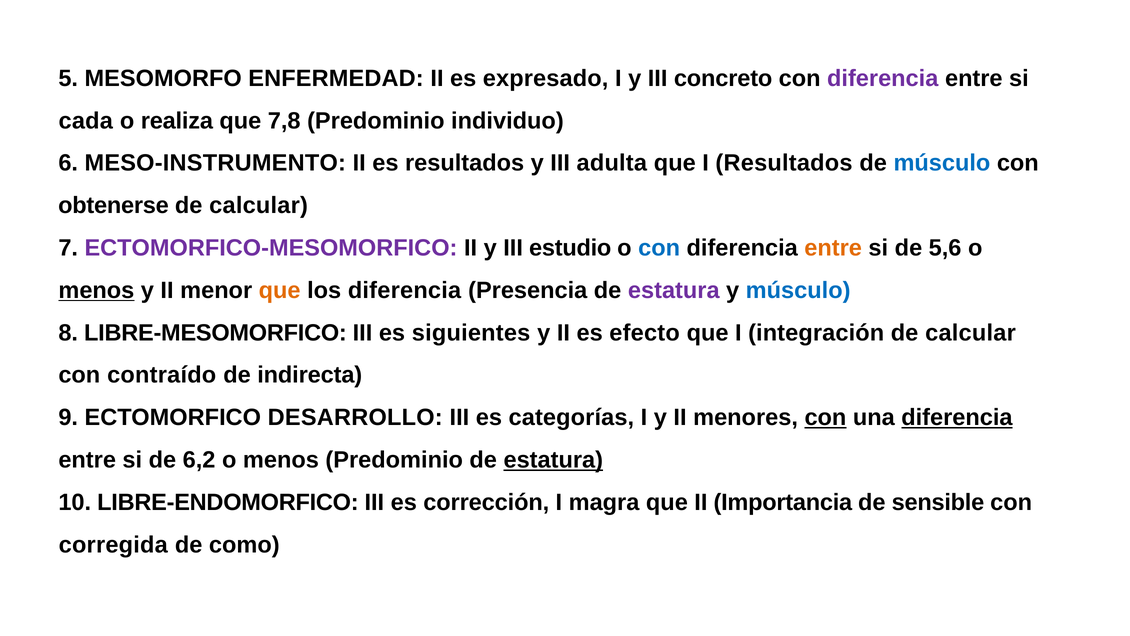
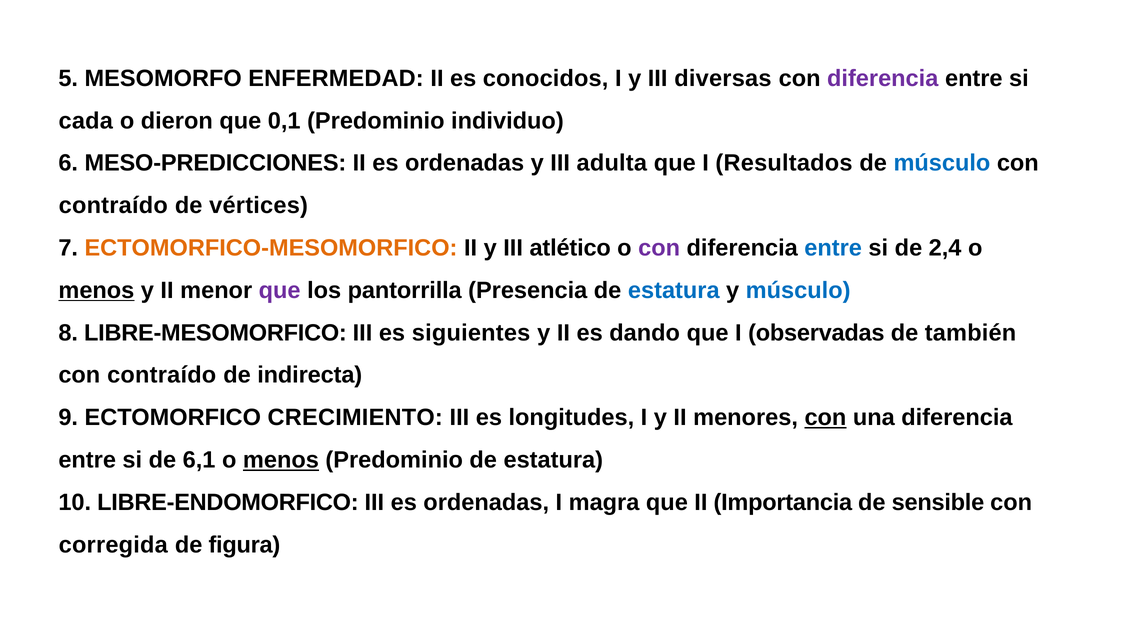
expresado: expresado -> conocidos (546, 78)
concreto: concreto -> diversas (723, 78)
realiza: realiza -> dieron (177, 121)
7,8: 7,8 -> 0,1 (284, 121)
MESO-INSTRUMENTO: MESO-INSTRUMENTO -> MESO-PREDICCIONES (215, 163)
II es resultados: resultados -> ordenadas (465, 163)
obtenerse: obtenerse -> contraído (113, 205)
calcular: calcular -> vértices (259, 205)
ECTOMORFICO-MESOMORFICO colour: purple -> orange (271, 248)
estudio: estudio -> atlético (570, 248)
con colour: blue -> purple (659, 248)
entre colour: orange -> blue (833, 248)
5,6: 5,6 -> 2,4 (945, 248)
que colour: orange -> purple (280, 290)
los diferencia: diferencia -> pantorrilla (405, 290)
estatura colour: purple -> blue (674, 290)
efecto: efecto -> dando (645, 333)
integración: integración -> observadas (816, 333)
calcular: calcular -> también (970, 333)
DESARROLLO: DESARROLLO -> CRECIMIENTO (355, 417)
categorías: categorías -> longitudes (571, 417)
diferencia underline: present -> none (957, 417)
6,2: 6,2 -> 6,1 (199, 460)
menos underline: none -> present (281, 460)
estatura underline: present -> none (553, 460)
III es corrección: corrección -> ordenadas (486, 502)
como: como -> figura (244, 544)
